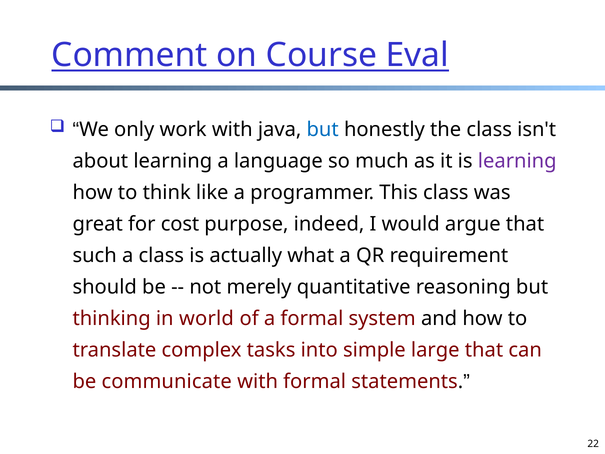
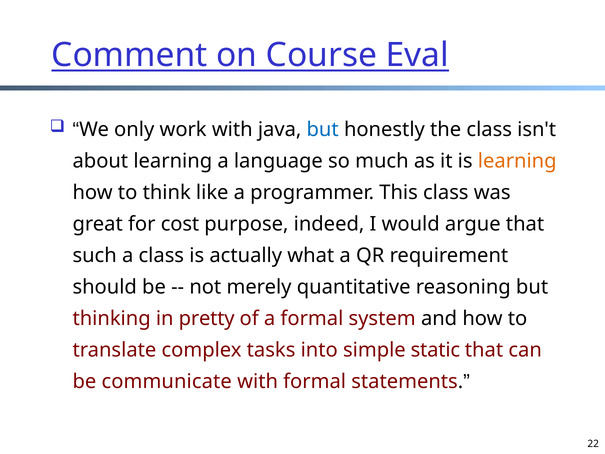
learning colour: purple -> orange (517, 161)
world: world -> pretty (207, 318)
large: large -> static (435, 350)
